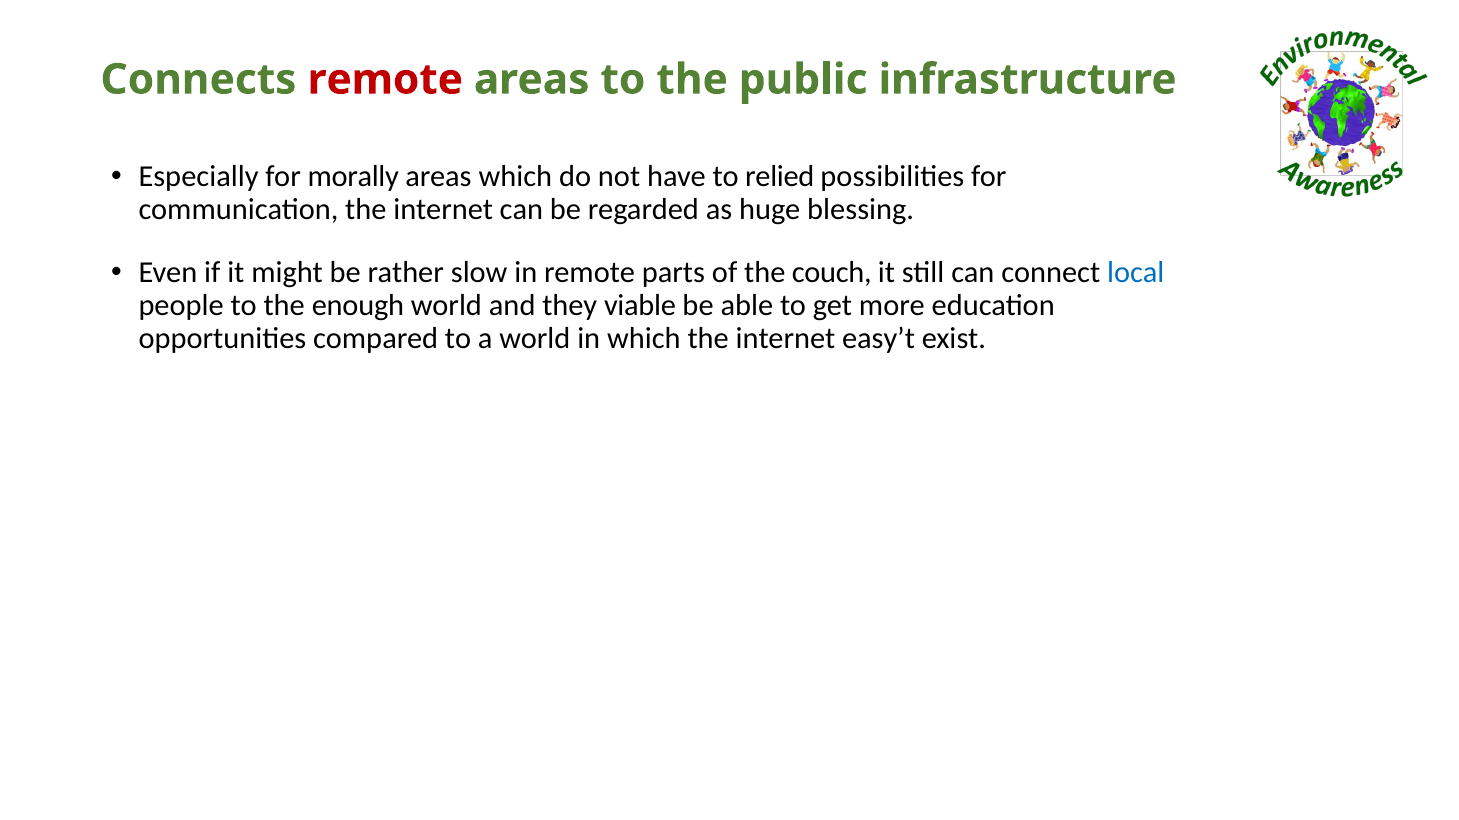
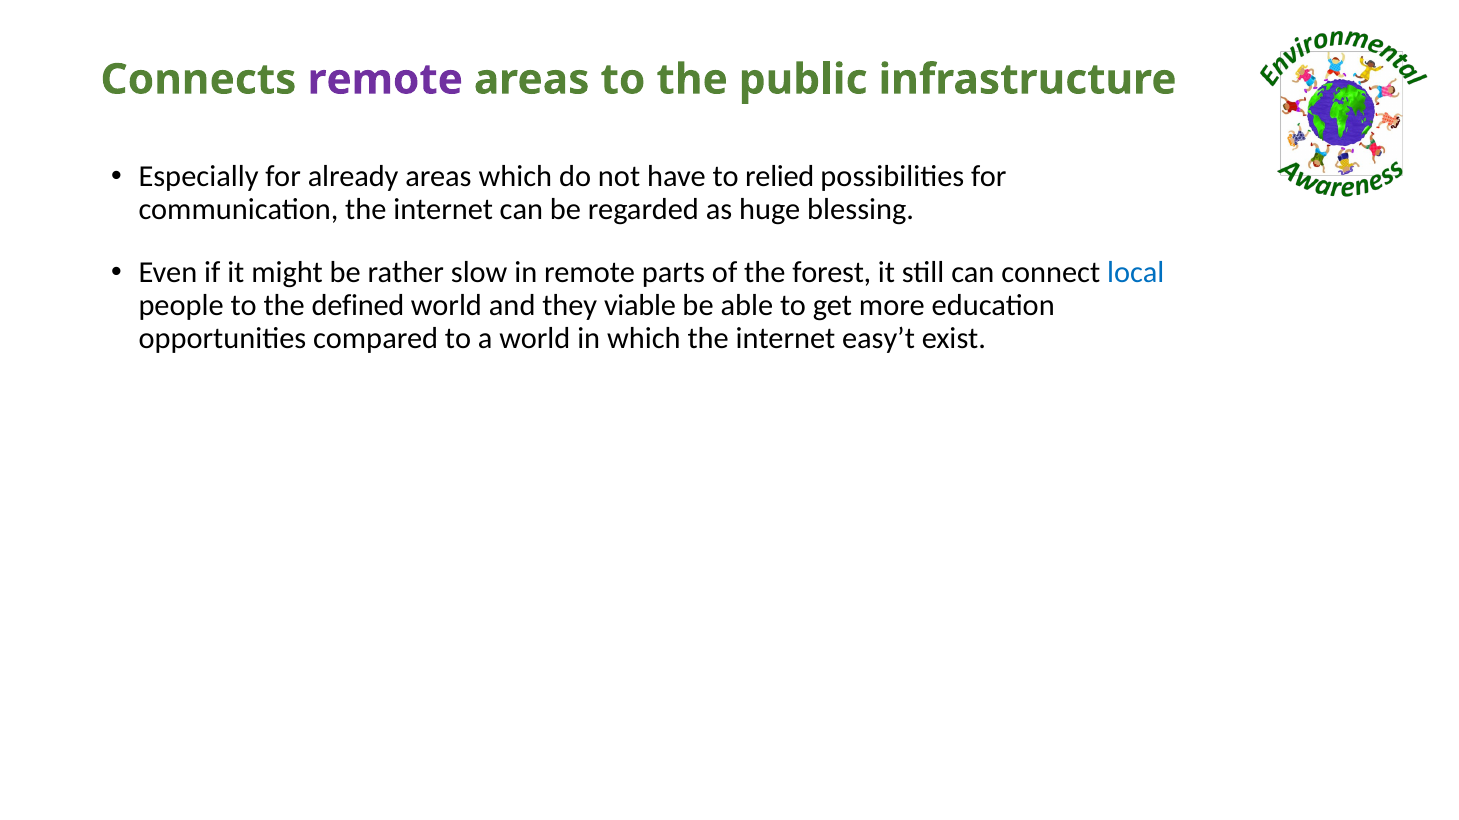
remote colour: red -> purple (385, 80)
morally: morally -> already (353, 177)
couch: couch -> forest (832, 273)
enough: enough -> defined (358, 306)
